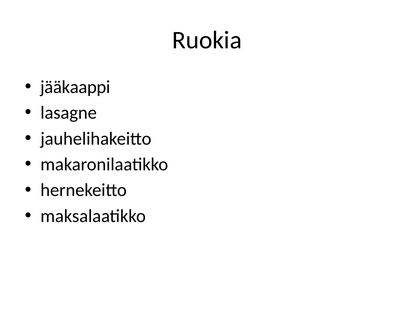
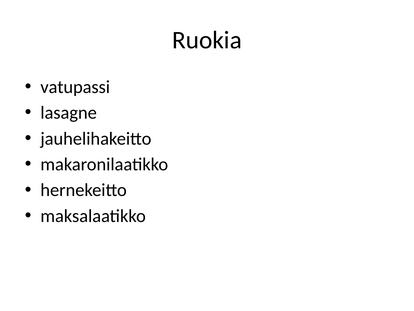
jääkaappi: jääkaappi -> vatupassi (75, 87)
